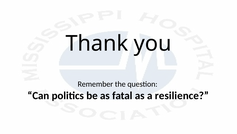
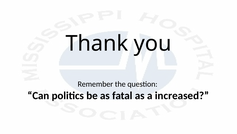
resilience: resilience -> increased (182, 95)
